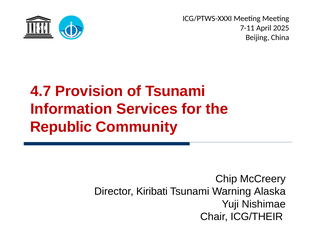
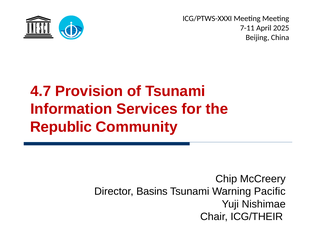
Kiribati: Kiribati -> Basins (152, 191)
Alaska: Alaska -> Pacific (270, 191)
